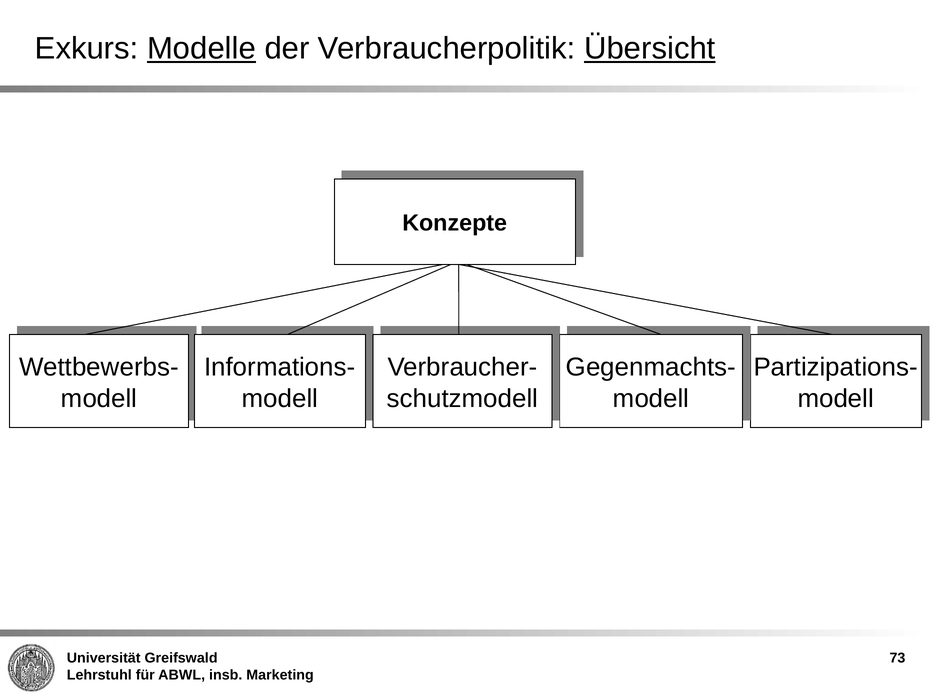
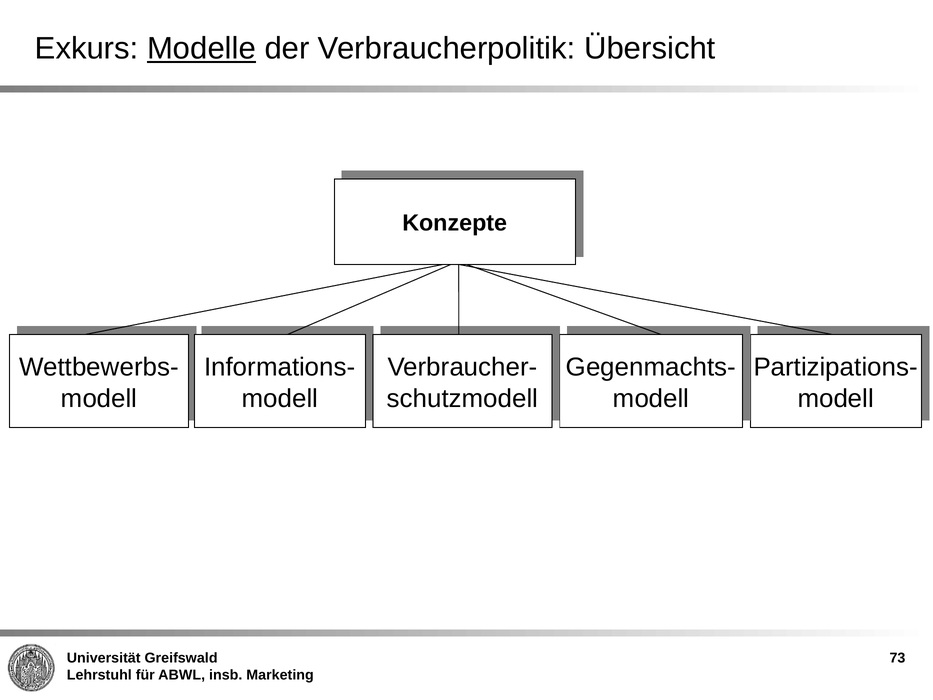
Übersicht underline: present -> none (650, 48)
